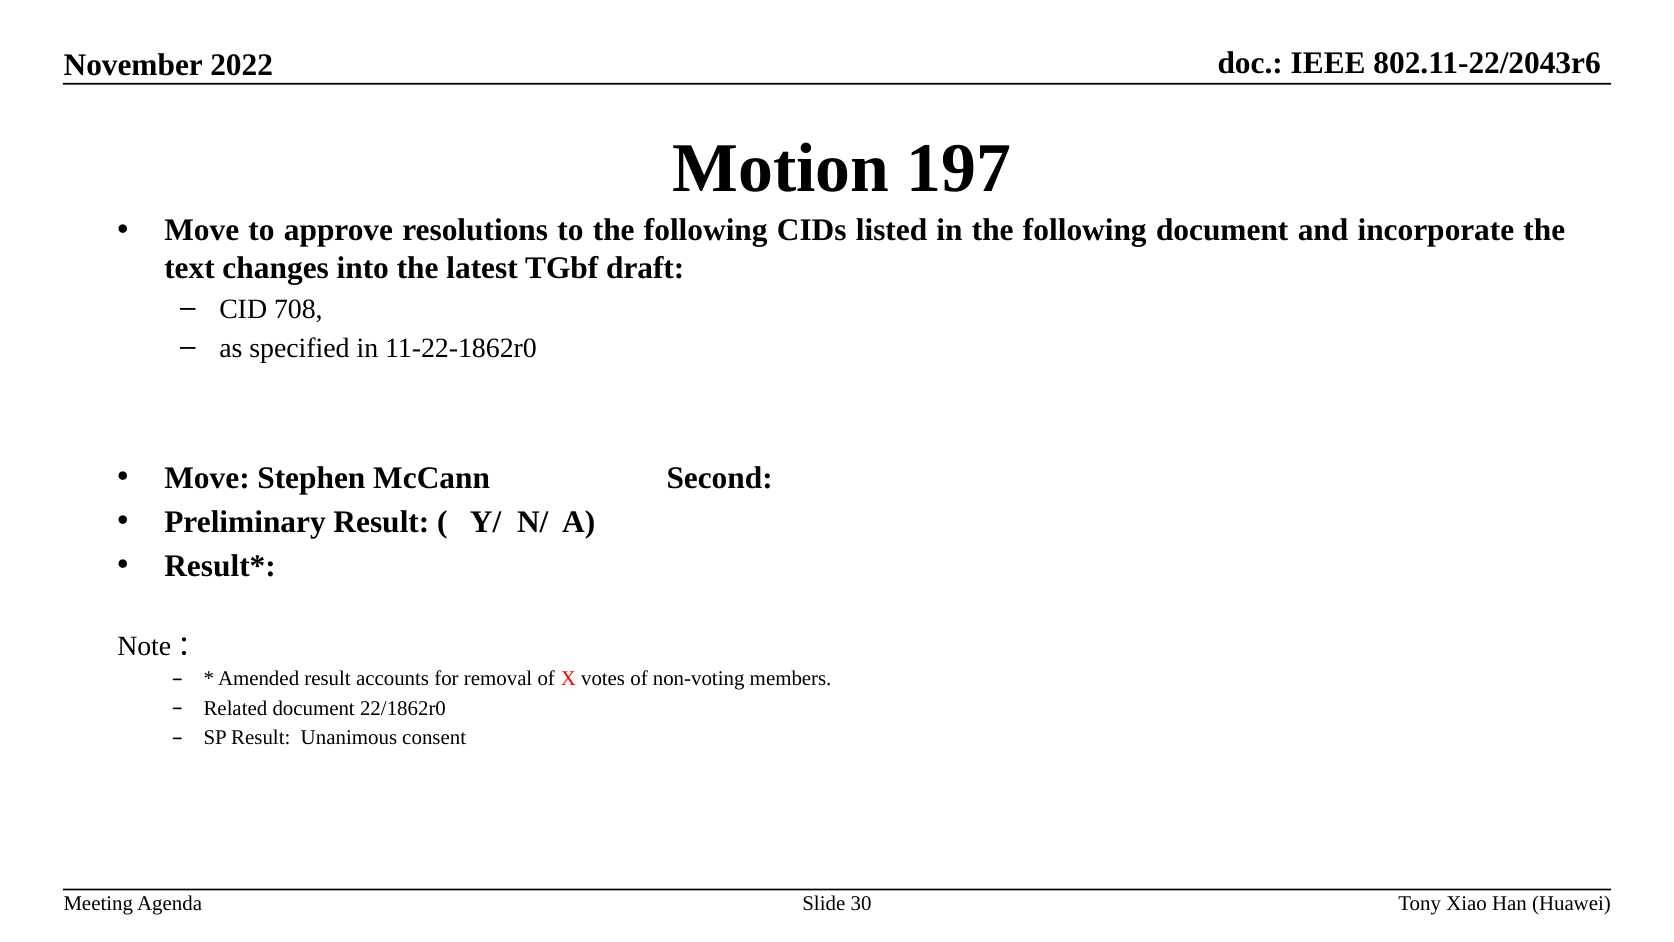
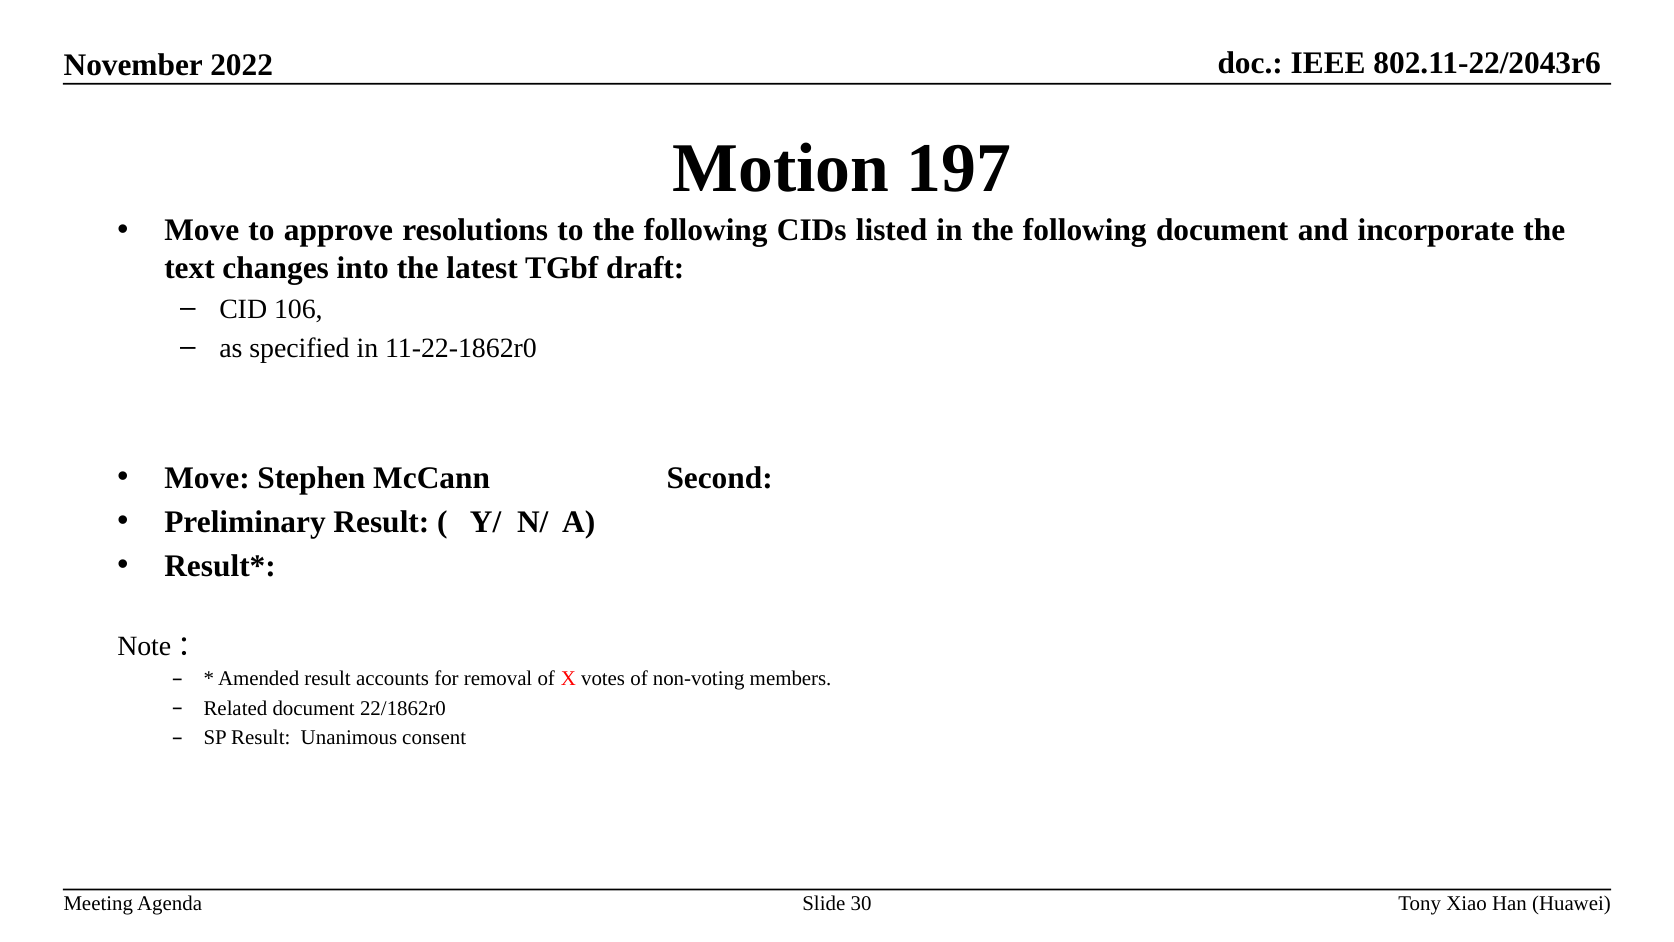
708: 708 -> 106 (298, 309)
